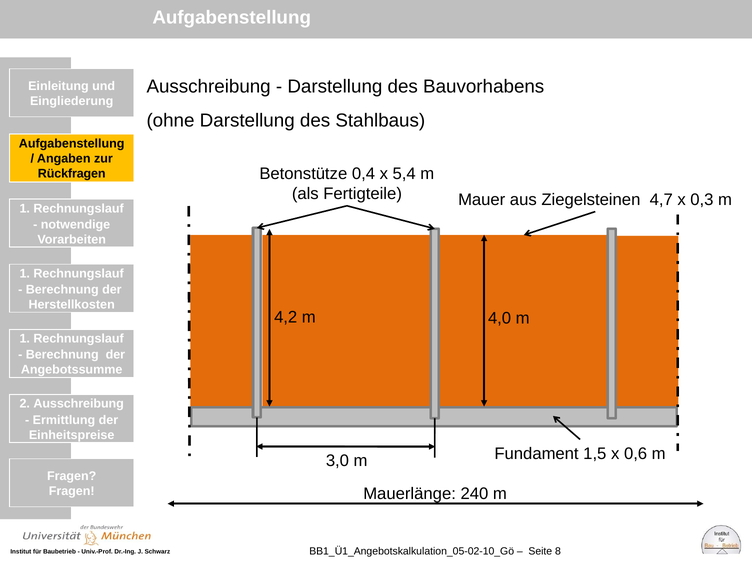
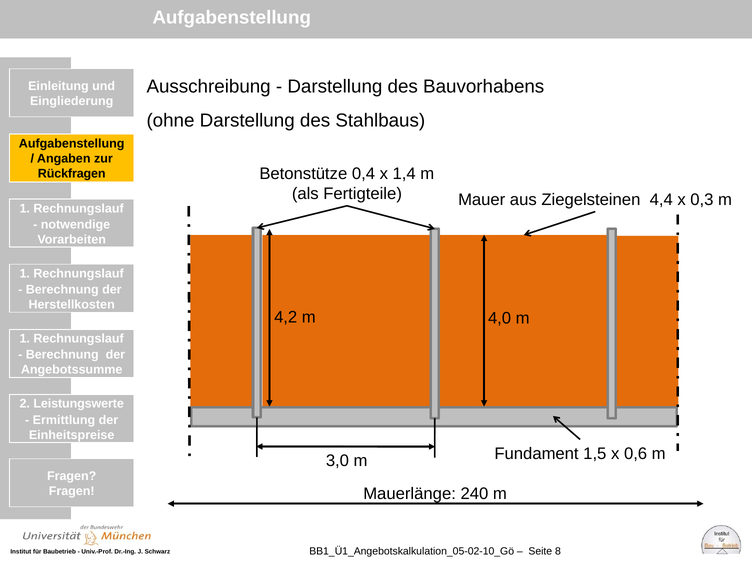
5,4: 5,4 -> 1,4 (404, 174)
4,7: 4,7 -> 4,4 (661, 200)
2 Ausschreibung: Ausschreibung -> Leistungswerte (79, 404)
